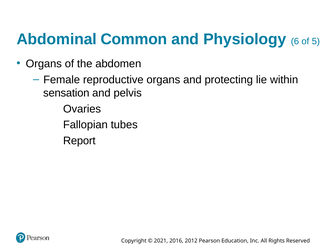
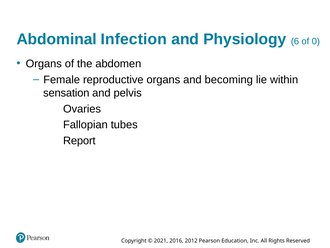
Common: Common -> Infection (134, 39)
5: 5 -> 0 (316, 41)
protecting: protecting -> becoming (229, 79)
